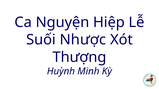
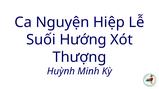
Nhược: Nhược -> Hướng (83, 40)
